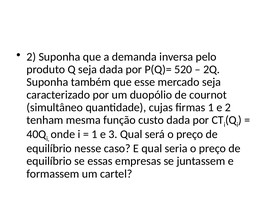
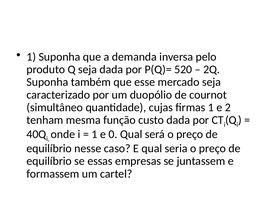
2: 2 -> 1 (31, 57)
3: 3 -> 0 (113, 134)
